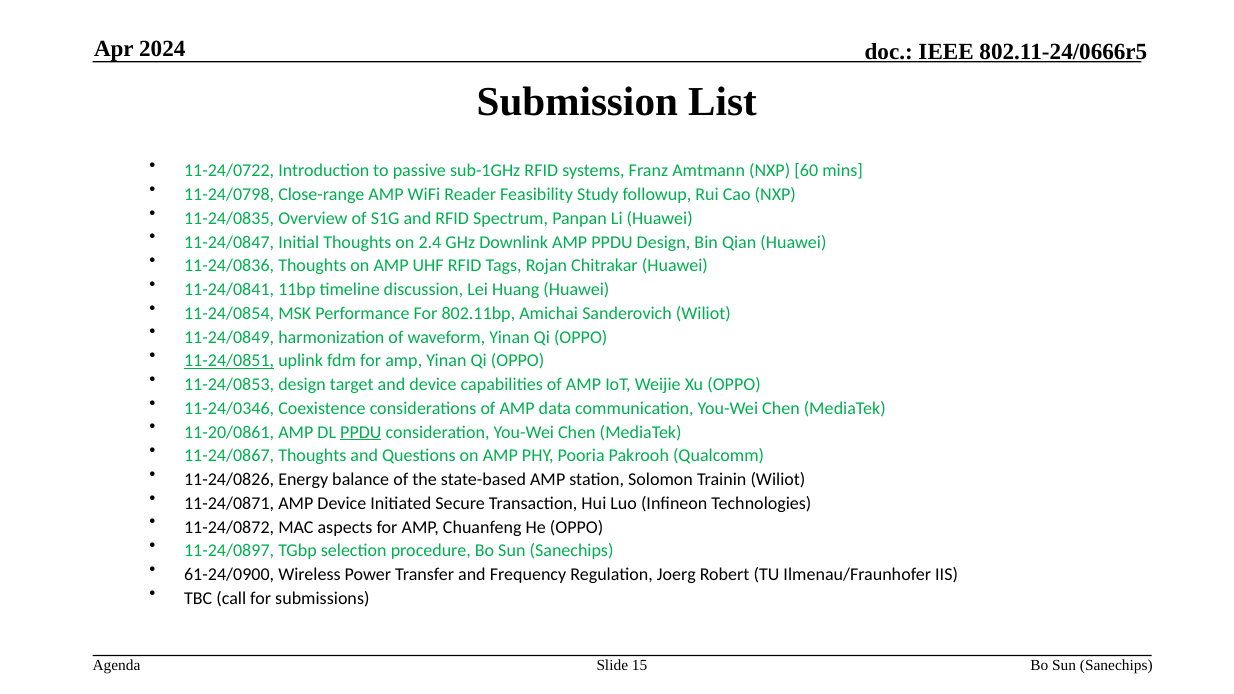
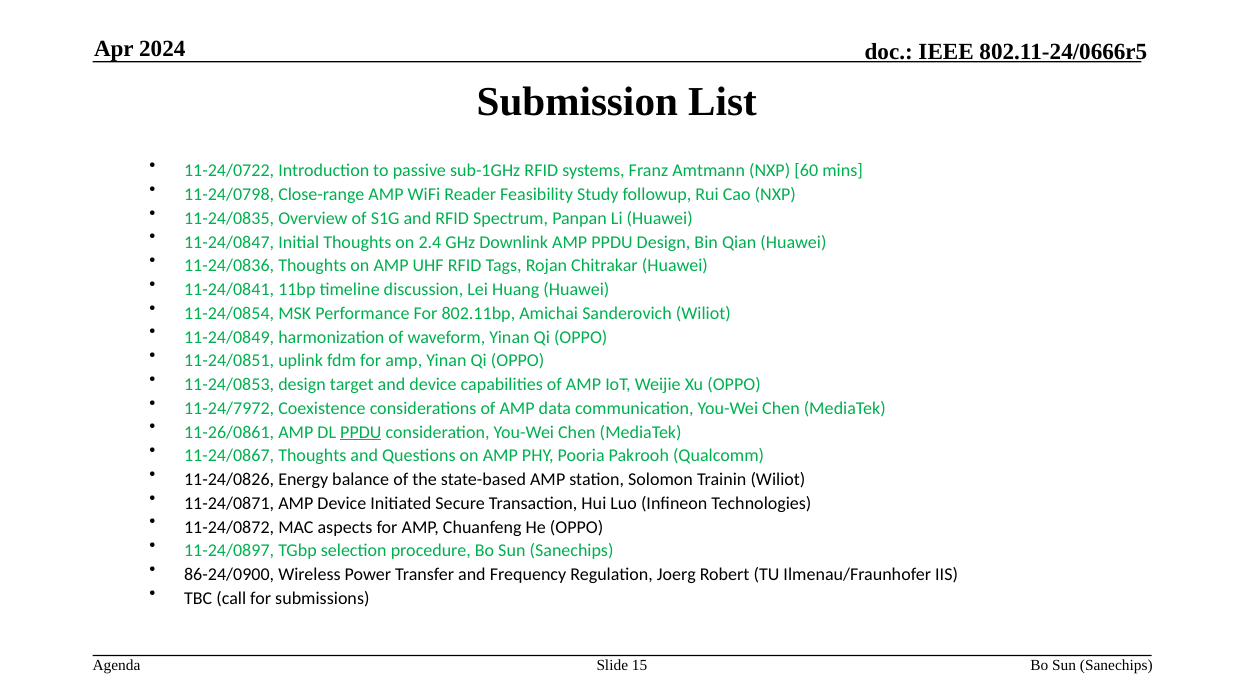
11-24/0851 underline: present -> none (229, 361)
11-24/0346: 11-24/0346 -> 11-24/7972 (229, 408)
11-20/0861: 11-20/0861 -> 11-26/0861 (229, 432)
61-24/0900: 61-24/0900 -> 86-24/0900 (229, 575)
